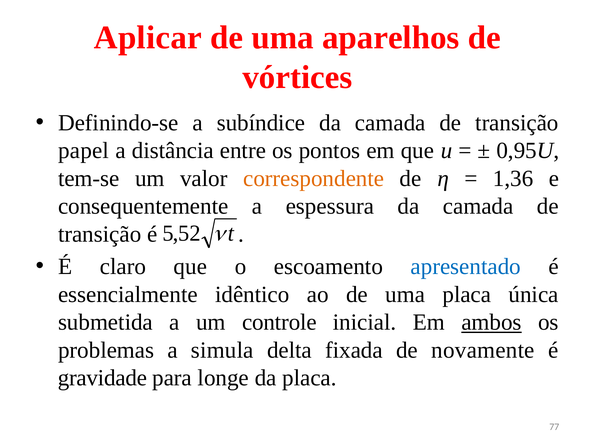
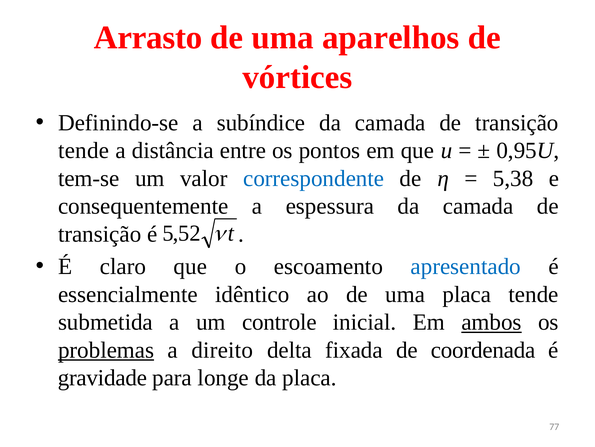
Aplicar: Aplicar -> Arrasto (148, 38)
papel: papel -> tende (84, 150)
correspondente colour: orange -> blue (314, 178)
1,36: 1,36 -> 5,38 (513, 178)
placa única: única -> tende (534, 294)
problemas underline: none -> present (106, 350)
simula: simula -> direito (222, 350)
novamente: novamente -> coordenada (483, 350)
